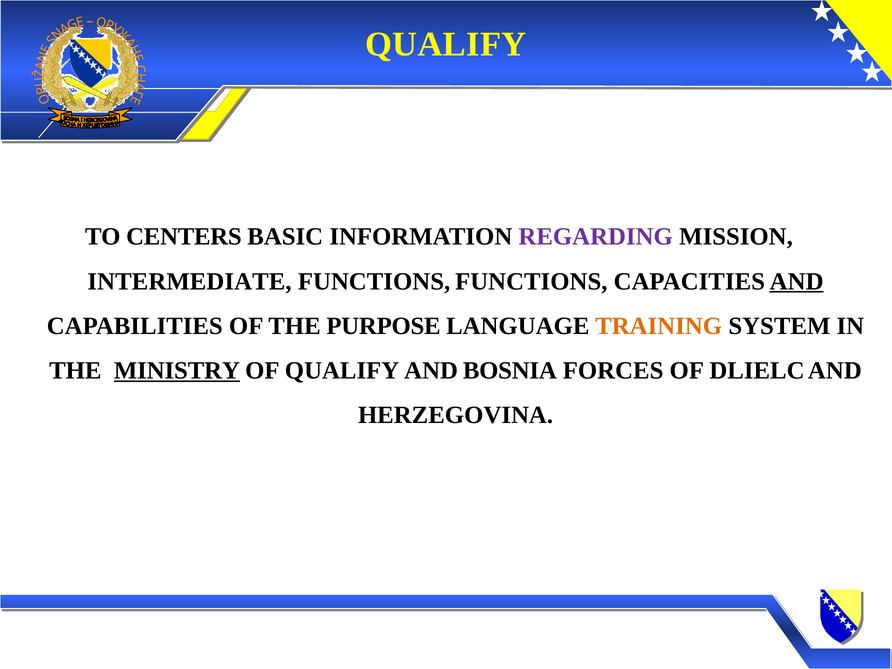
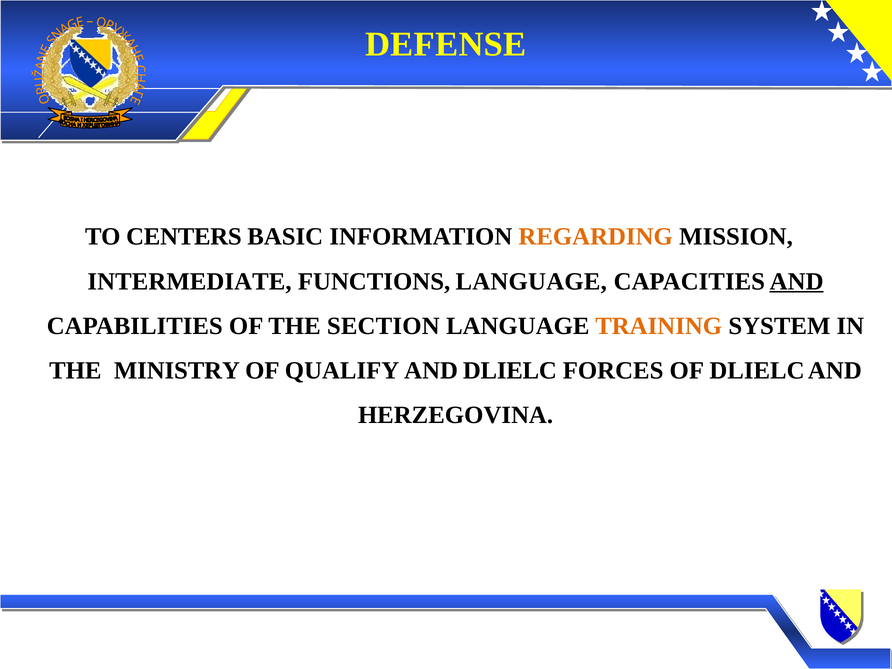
QUALIFY: QUALIFY -> DEFENSE (446, 44)
REGARDING colour: purple -> orange (596, 237)
FUNCTIONS FUNCTIONS: FUNCTIONS -> LANGUAGE (531, 281)
PURPOSE: PURPOSE -> SECTION (383, 326)
MINISTRY underline: present -> none (177, 371)
AND BOSNIA: BOSNIA -> DLIELC (510, 371)
